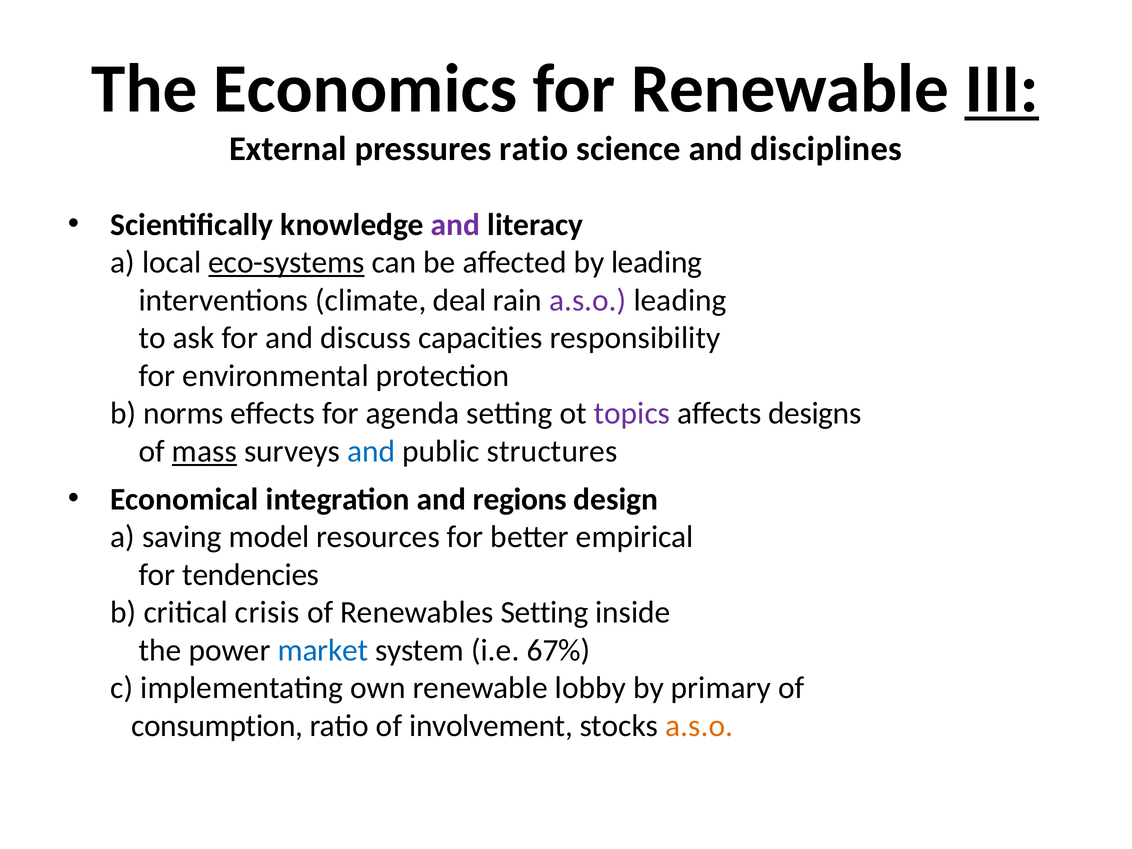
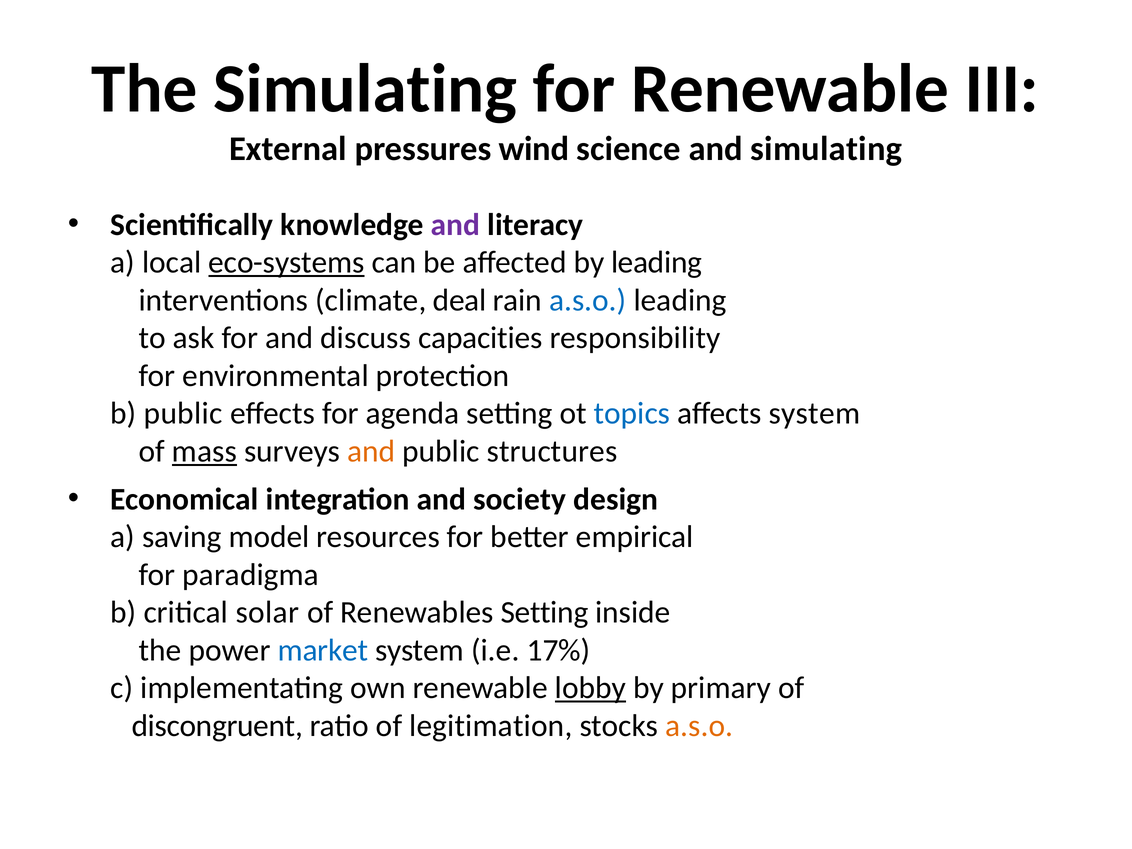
The Economics: Economics -> Simulating (365, 89)
III underline: present -> none (1002, 89)
pressures ratio: ratio -> wind (534, 149)
and disciplines: disciplines -> simulating (826, 149)
a.s.o colour: purple -> blue (588, 300)
b norms: norms -> public (183, 414)
topics colour: purple -> blue (632, 414)
affects designs: designs -> system (814, 414)
and colour: blue -> orange (371, 451)
regions: regions -> society (520, 499)
tendencies: tendencies -> paradigma (251, 575)
crisis: crisis -> solar (267, 612)
67%: 67% -> 17% (559, 650)
lobby underline: none -> present (590, 688)
consumption: consumption -> discongruent (217, 726)
involvement: involvement -> legitimation (491, 726)
